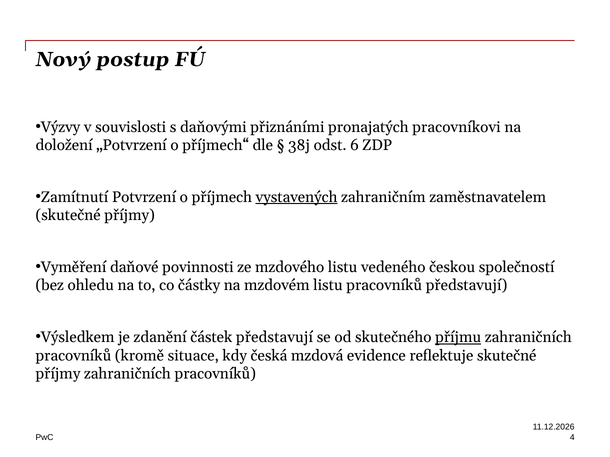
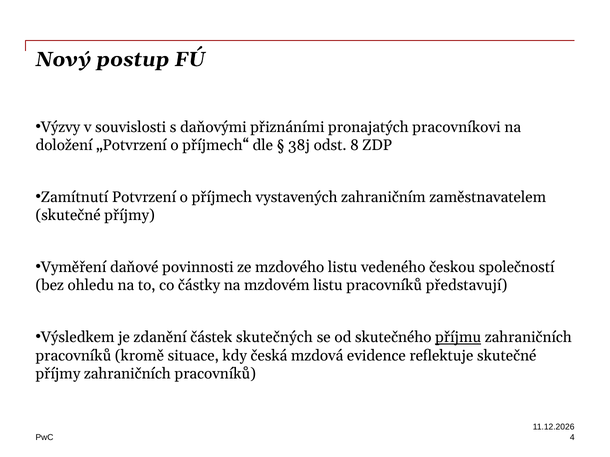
6: 6 -> 8 (355, 145)
vystavených underline: present -> none (297, 197)
částek představují: představují -> skutečných (274, 338)
